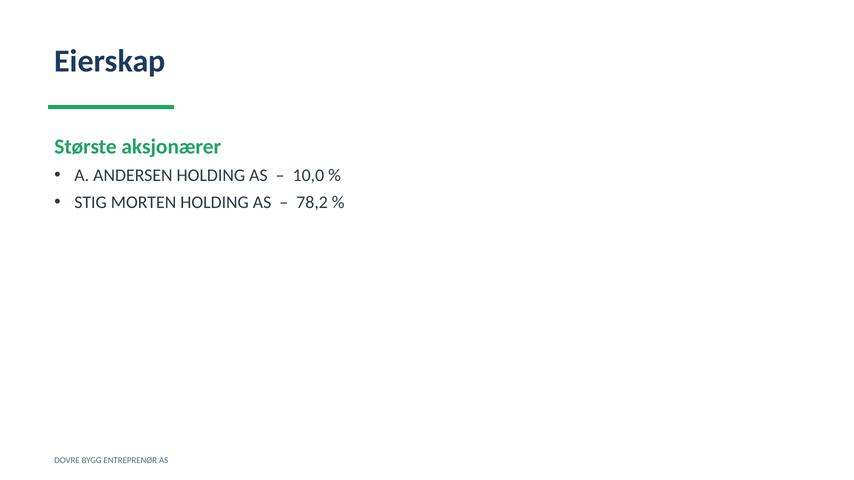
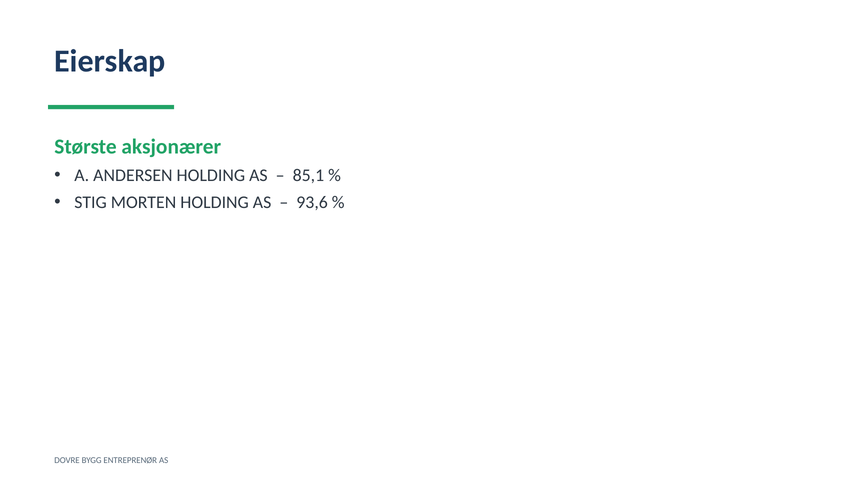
10,0: 10,0 -> 85,1 (308, 176)
78,2: 78,2 -> 93,6 (312, 202)
